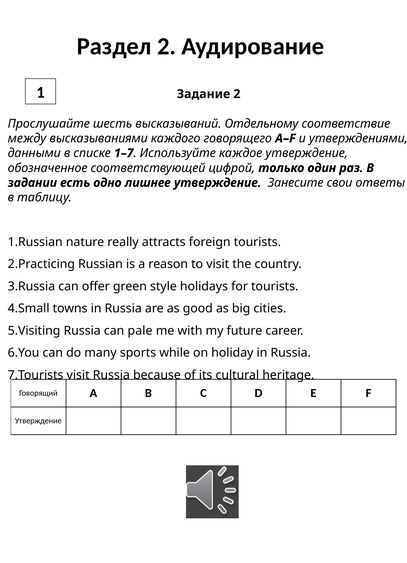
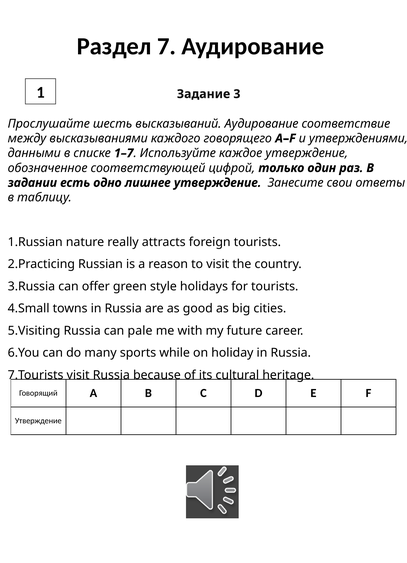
Раздел 2: 2 -> 7 (167, 46)
Задание 2: 2 -> 3 (237, 94)
высказываний Отдельному: Отдельному -> Аудирование (262, 123)
